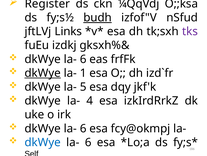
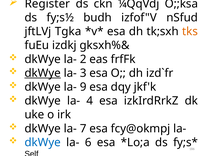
budh underline: present -> none (98, 18)
Links: Links -> Tgka (68, 31)
tks colour: purple -> orange (190, 31)
6: 6 -> 2 (83, 59)
1: 1 -> 3 (83, 73)
5: 5 -> 9 (83, 87)
6: 6 -> 7 (83, 128)
